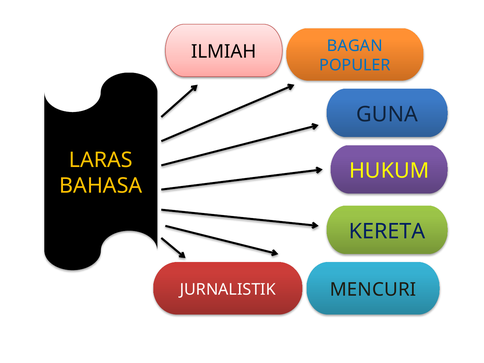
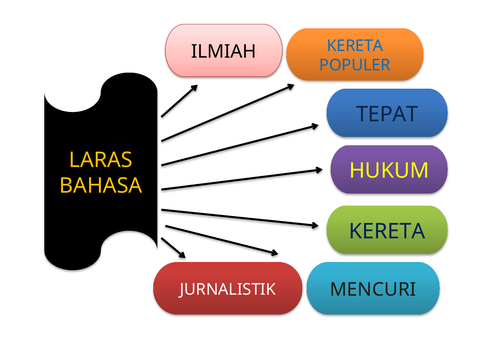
ILMIAH BAGAN: BAGAN -> KERETA (355, 46)
GUNA: GUNA -> TEPAT (387, 114)
